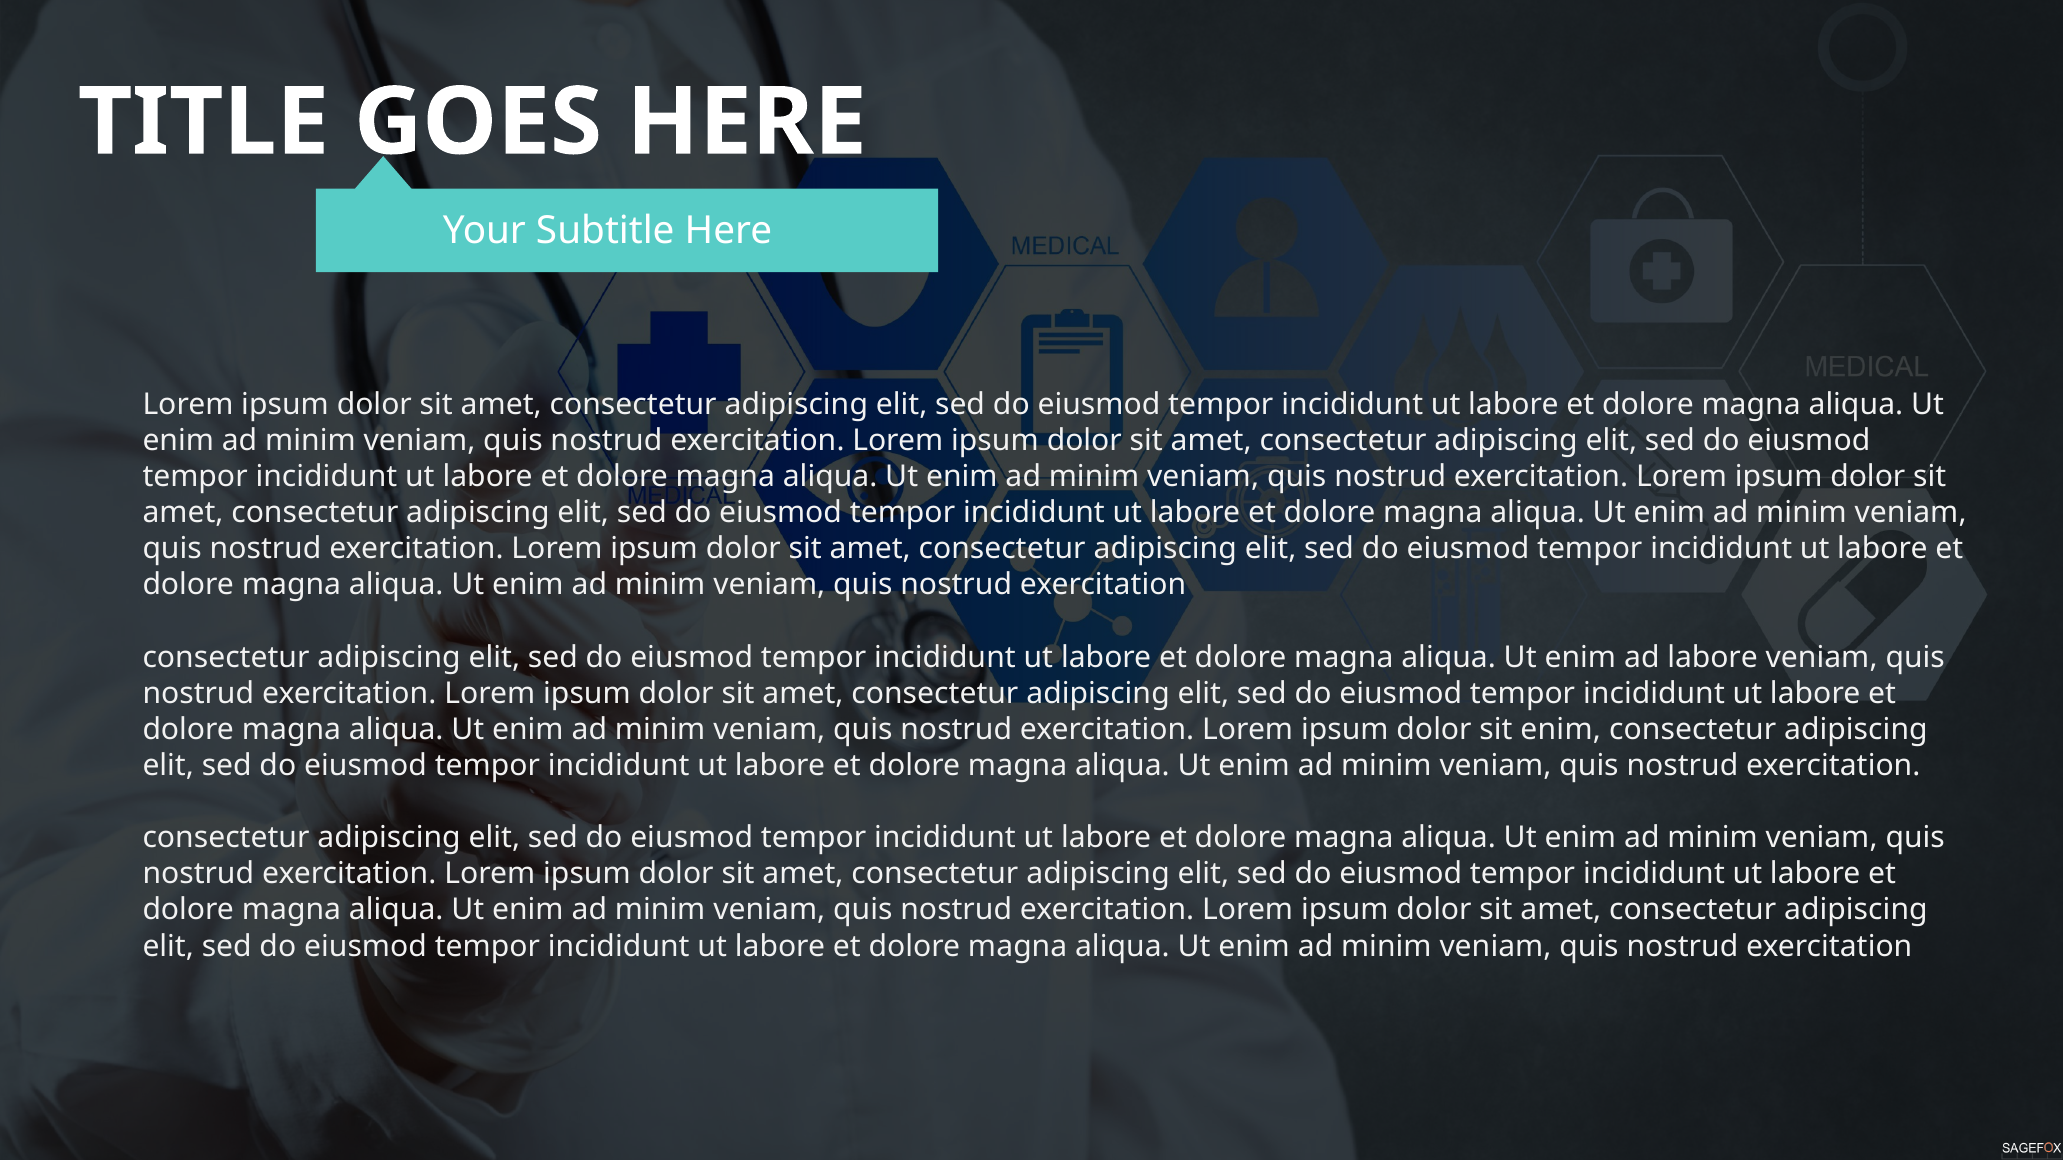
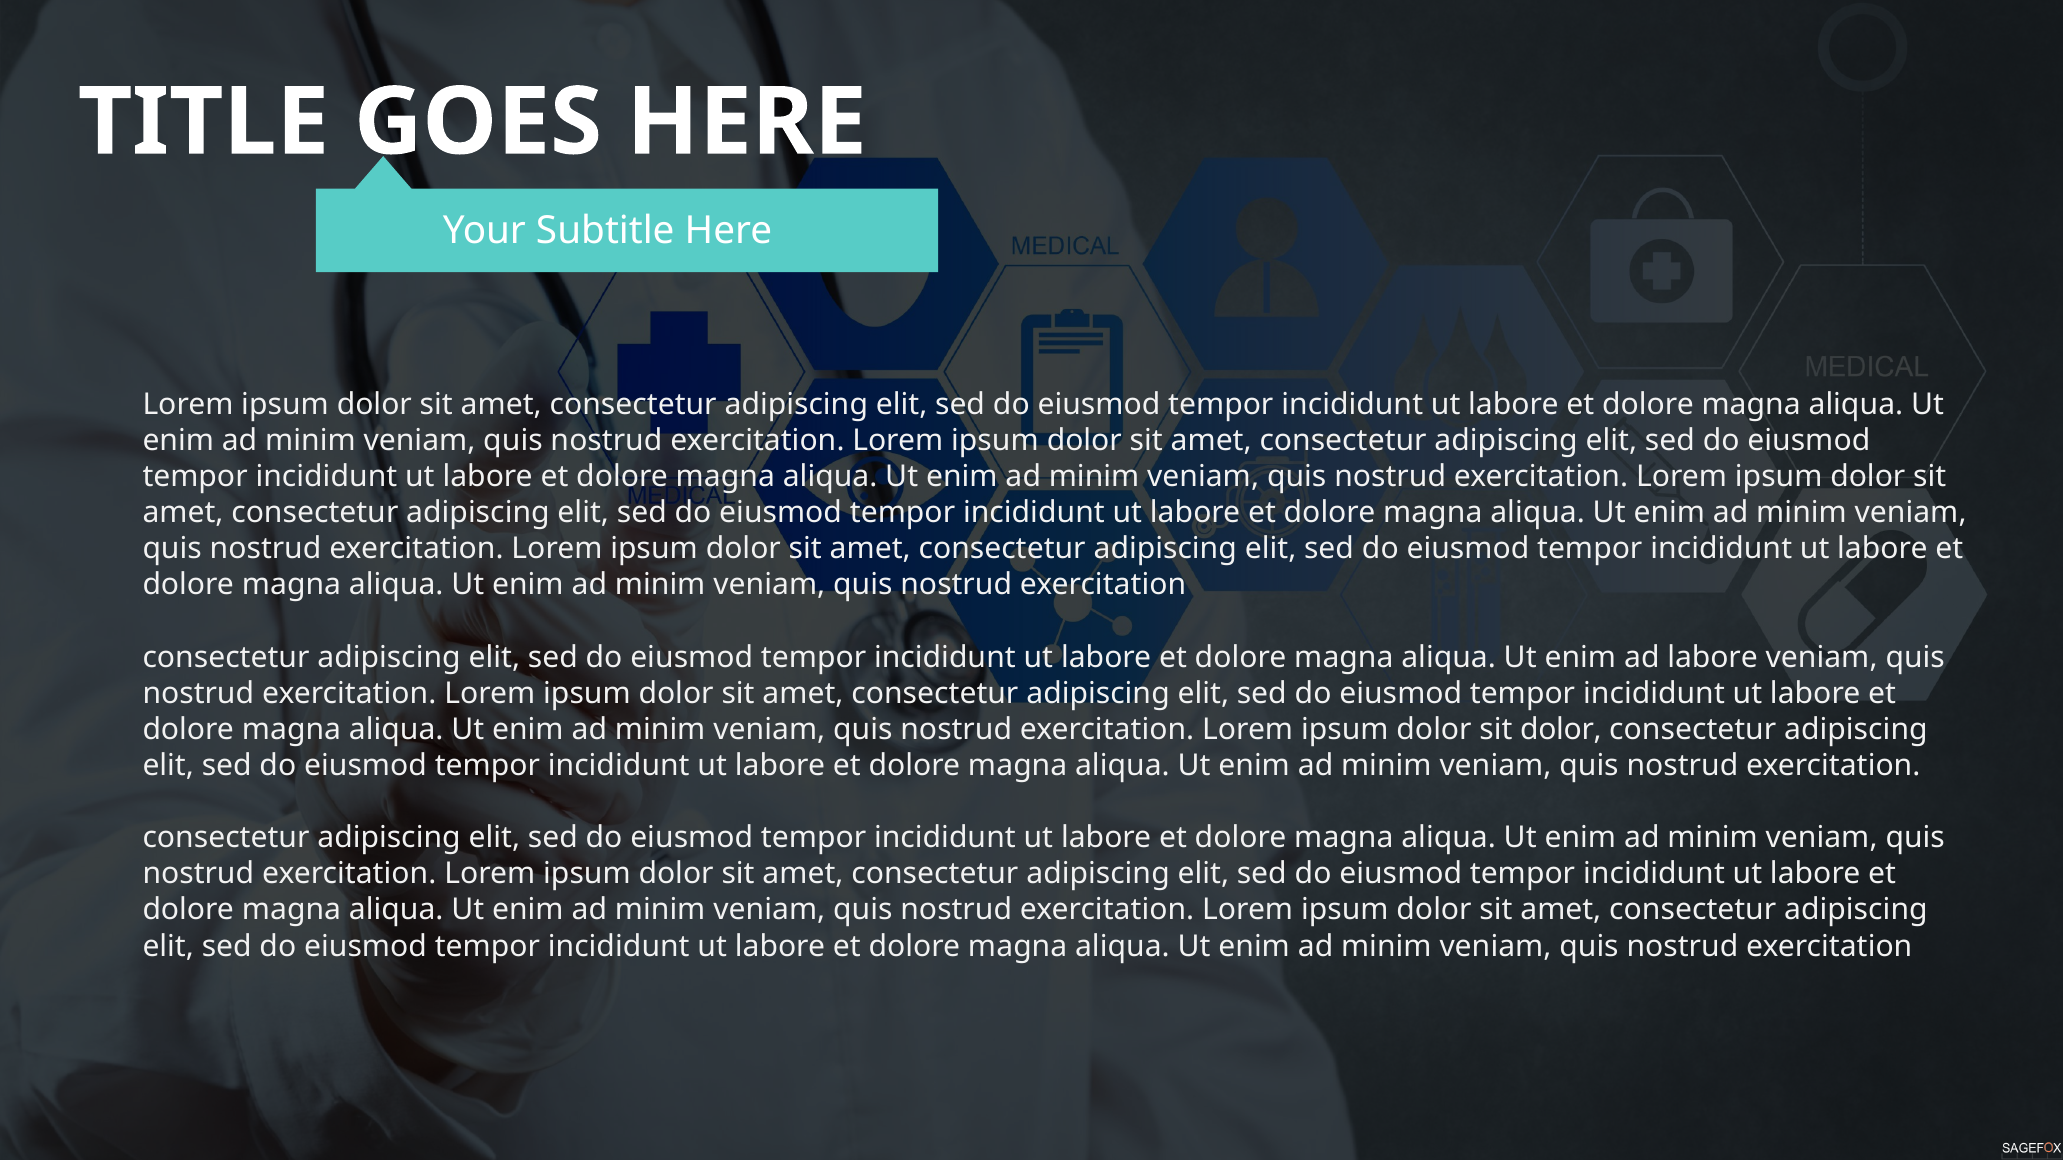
sit enim: enim -> dolor (1561, 730)
